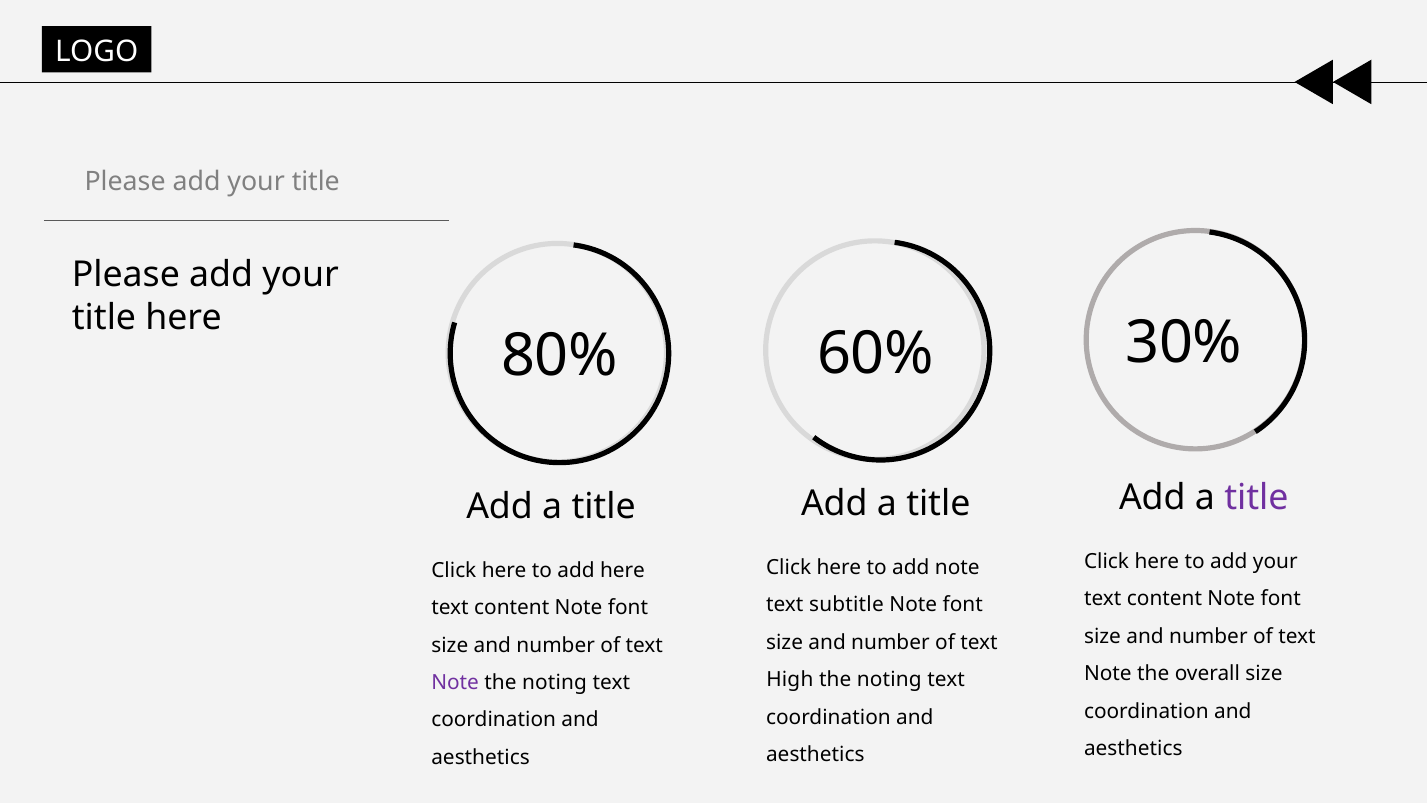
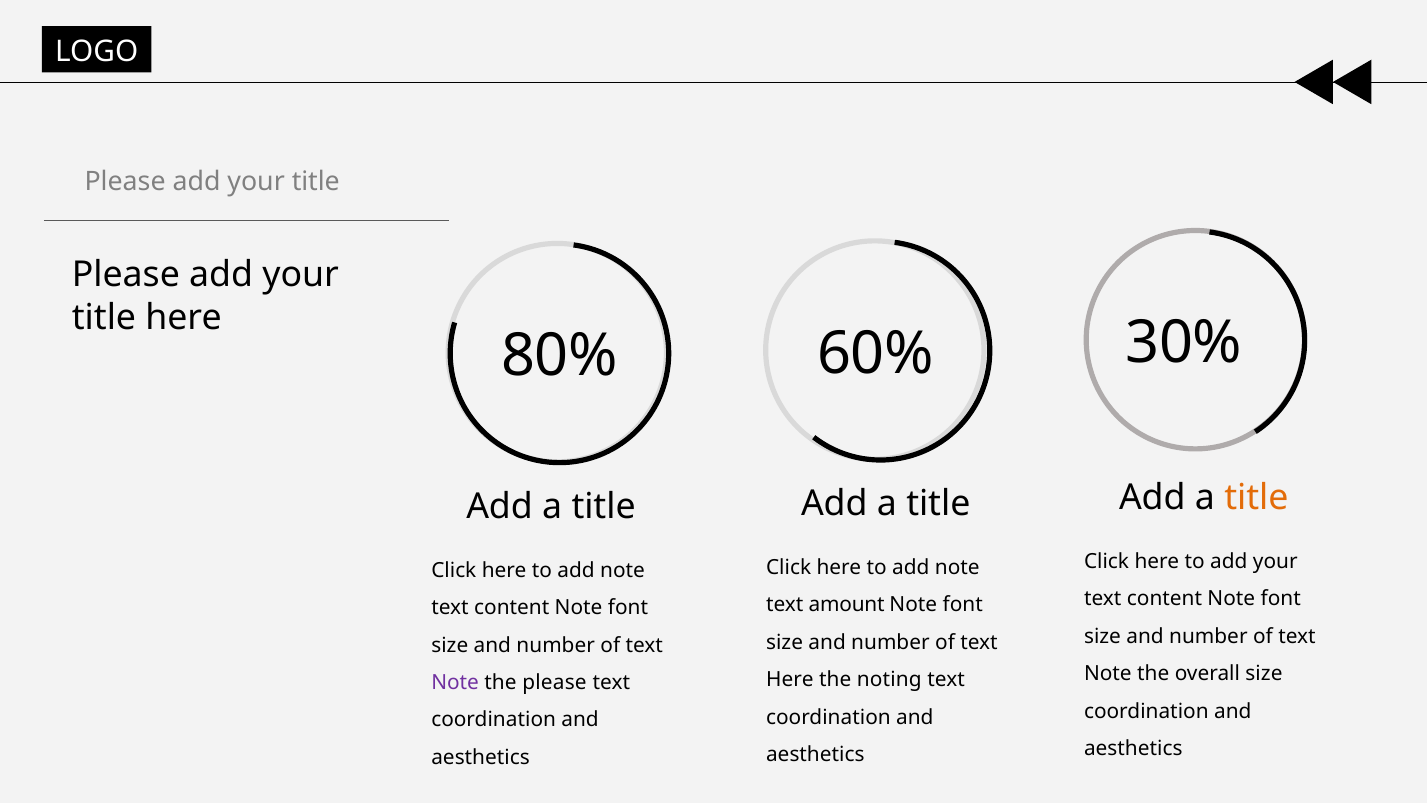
title colour: purple -> orange (1256, 498)
here: here -> note (623, 570)
subtitle: subtitle -> amount (847, 605)
High: High -> Here (790, 680)
noting: noting -> please (555, 682)
